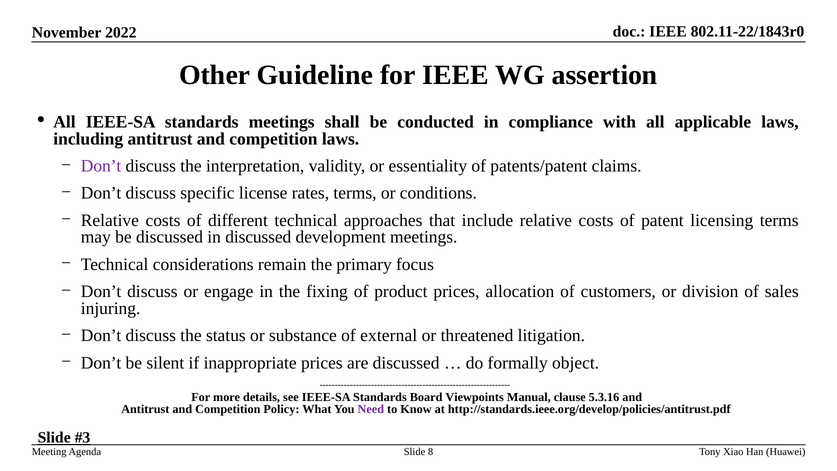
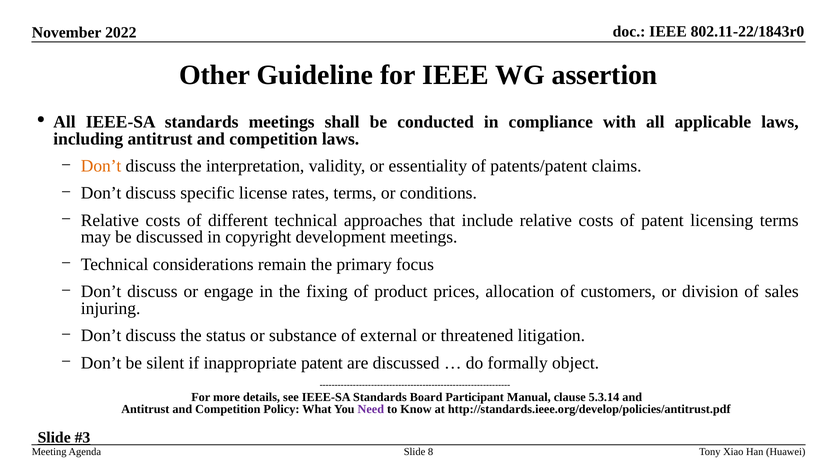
Don’t colour: purple -> orange (101, 166)
in discussed: discussed -> copyright (258, 237)
inappropriate prices: prices -> patent (322, 363)
Viewpoints: Viewpoints -> Participant (475, 397)
5.3.16: 5.3.16 -> 5.3.14 (604, 397)
